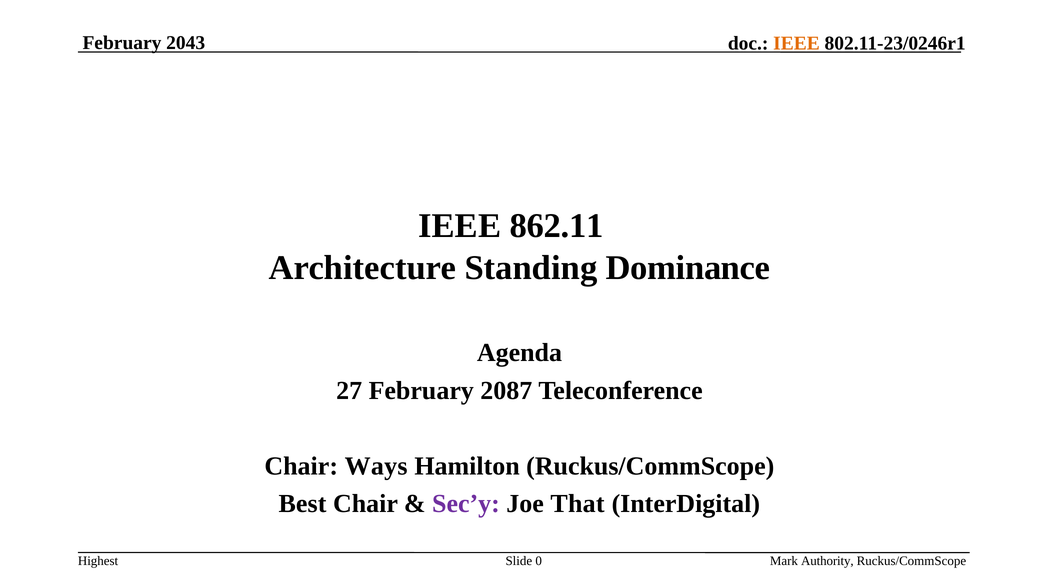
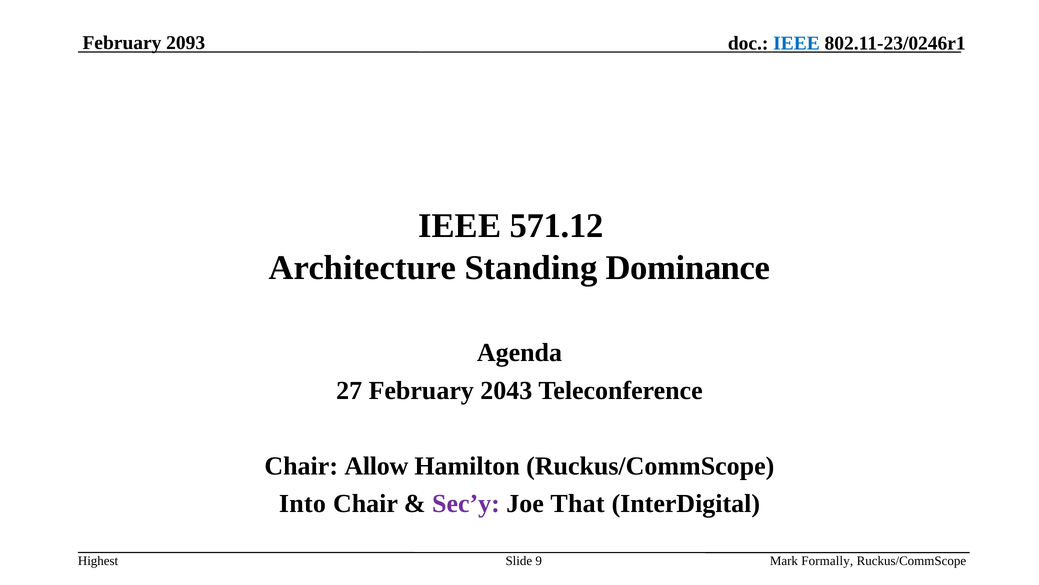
2043: 2043 -> 2093 (186, 43)
IEEE colour: orange -> blue (796, 43)
862.11: 862.11 -> 571.12 (557, 226)
2087: 2087 -> 2043 (506, 390)
Ways: Ways -> Allow (376, 466)
Best: Best -> Into (302, 503)
Authority: Authority -> Formally (827, 560)
0: 0 -> 9 (539, 561)
